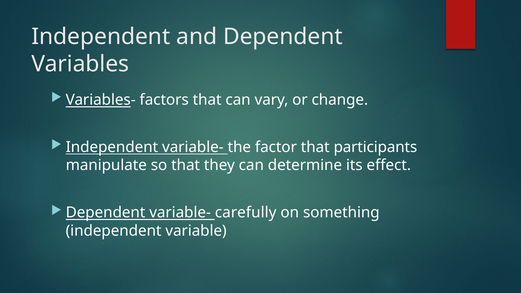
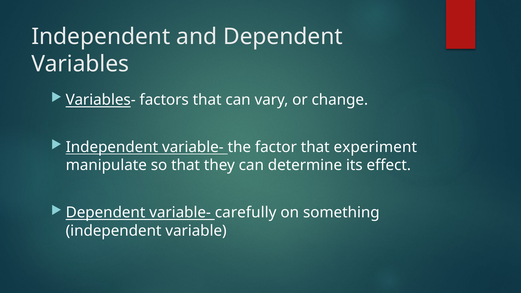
participants: participants -> experiment (375, 147)
